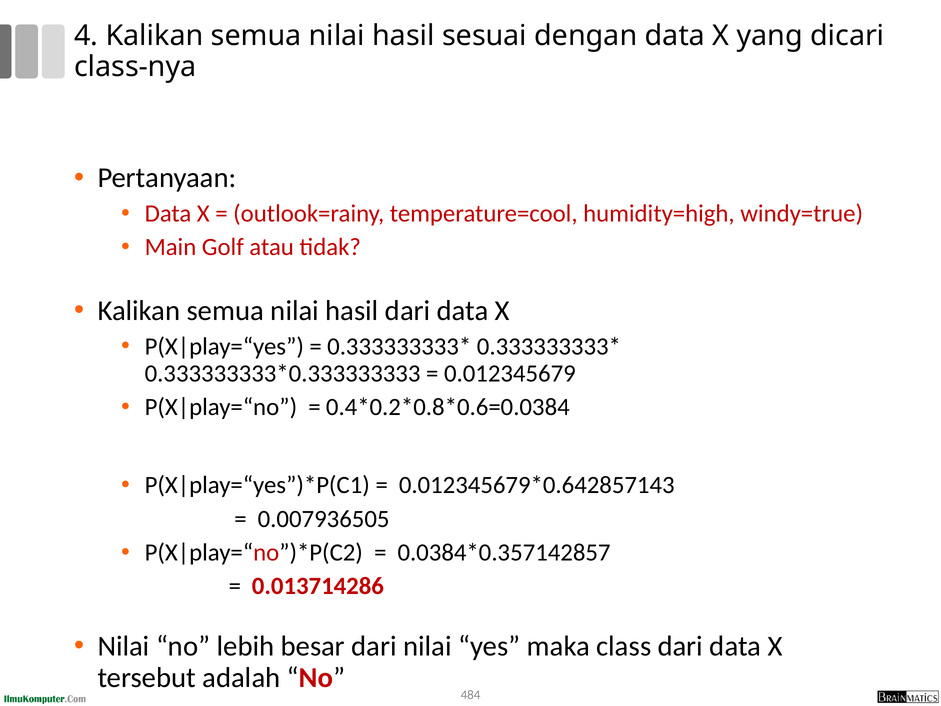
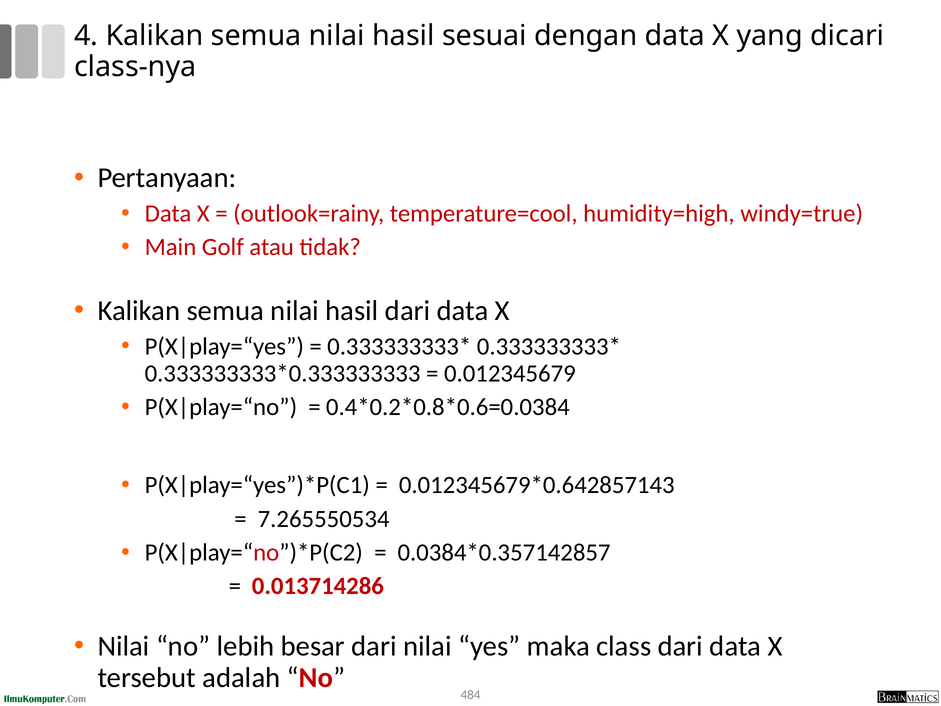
0.007936505: 0.007936505 -> 7.265550534 (324, 519)
